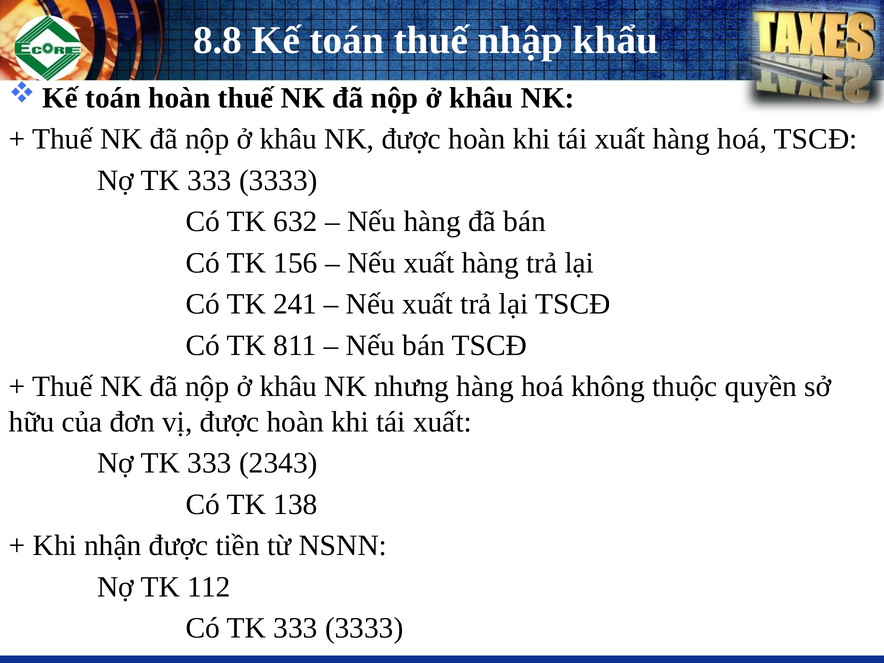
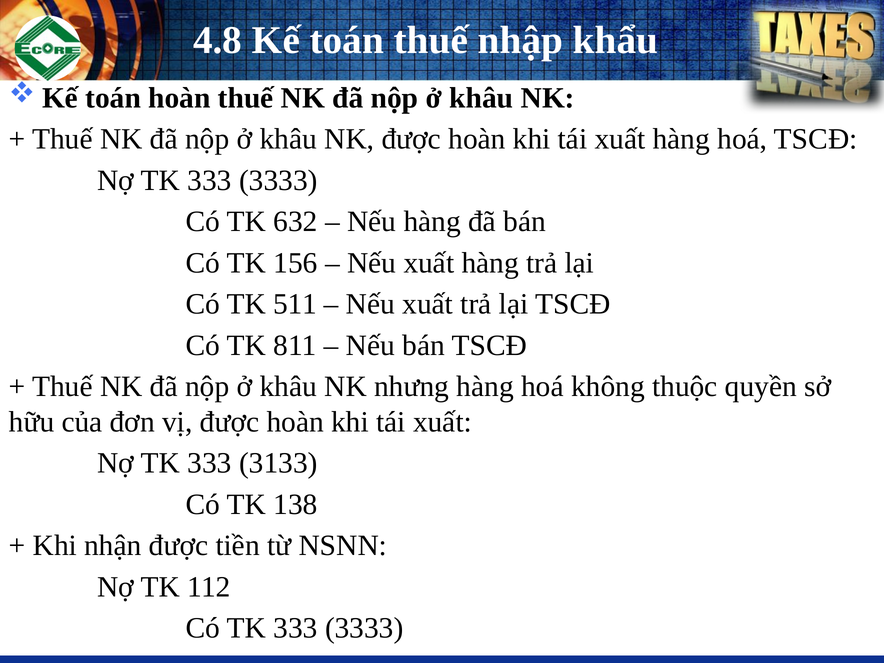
8.8: 8.8 -> 4.8 (218, 41)
241: 241 -> 511 (295, 304)
2343: 2343 -> 3133 (278, 463)
